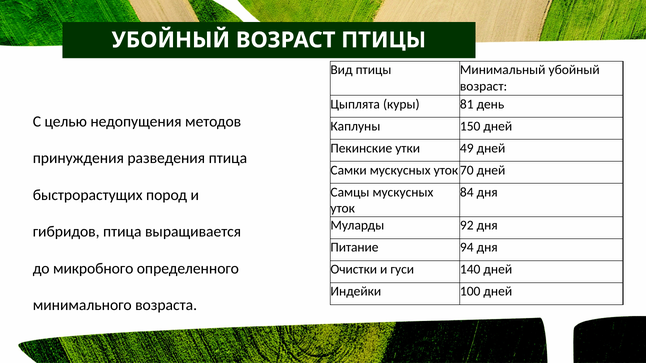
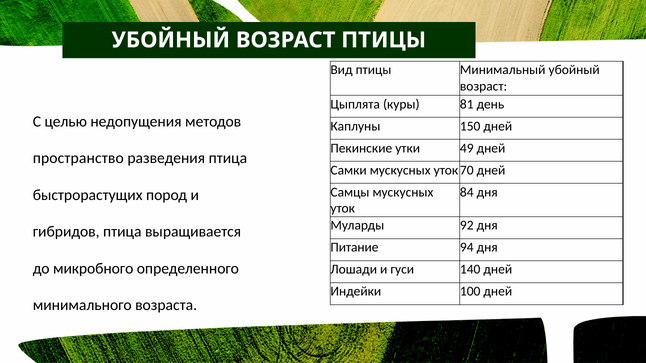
принуждения: принуждения -> пространство (78, 158)
Очистки: Очистки -> Лошади (354, 270)
